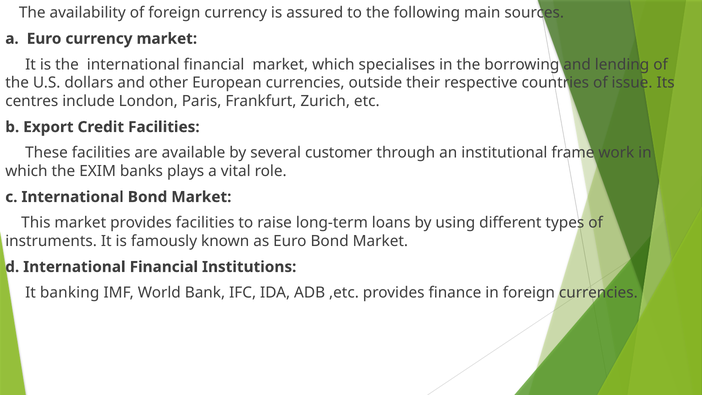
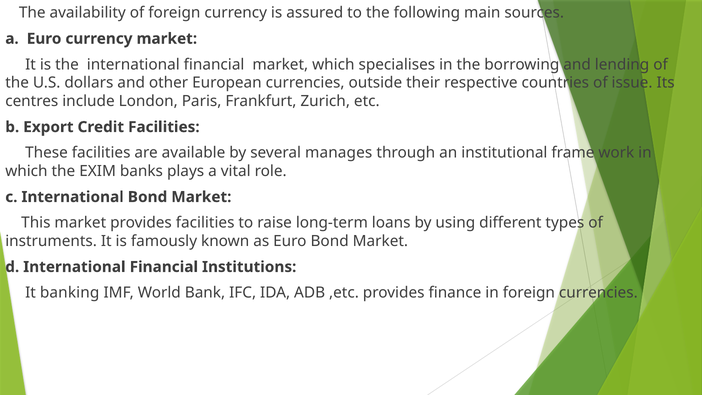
customer: customer -> manages (339, 153)
